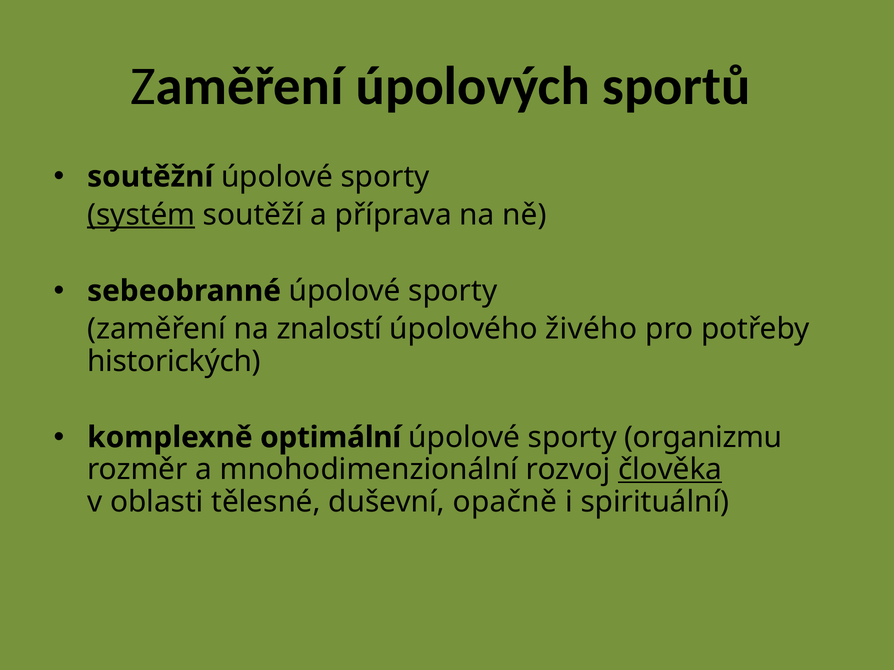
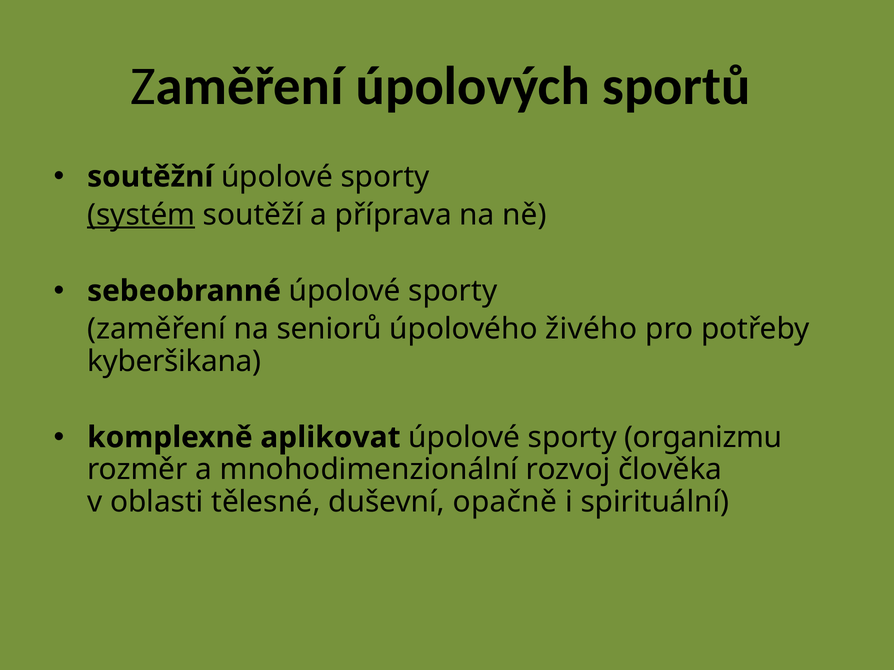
znalostí: znalostí -> seniorů (329, 329)
historických: historických -> kyberšikana (174, 361)
optimální: optimální -> aplikovat (330, 438)
člověka underline: present -> none (670, 470)
